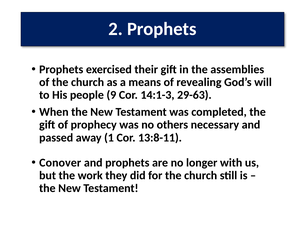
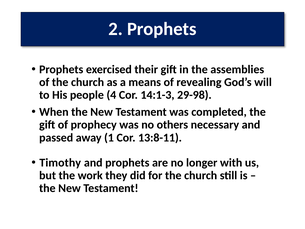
9: 9 -> 4 (111, 95)
29-63: 29-63 -> 29-98 (194, 95)
Conover: Conover -> Timothy (60, 162)
